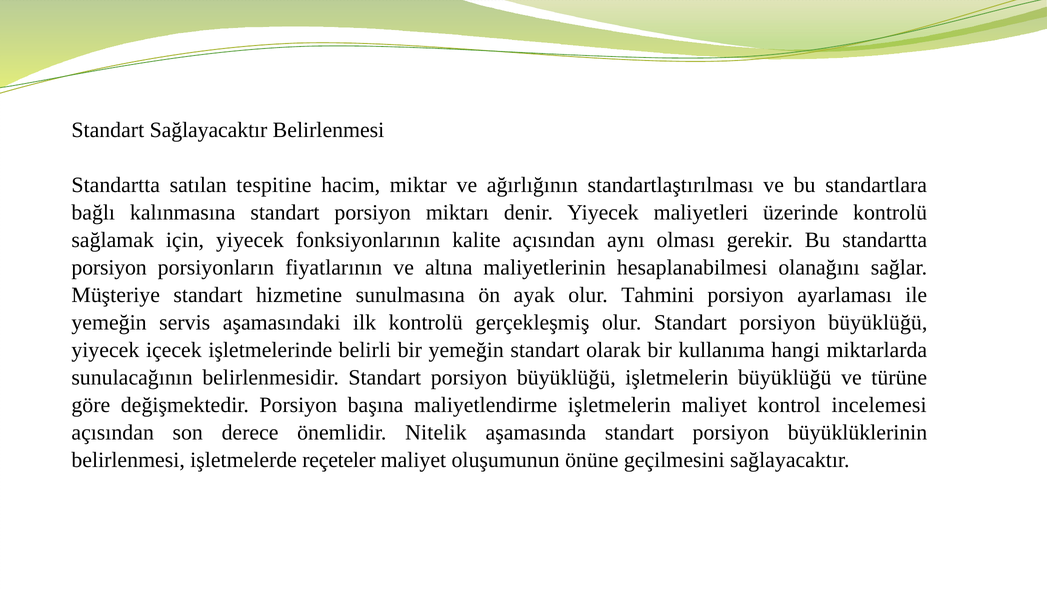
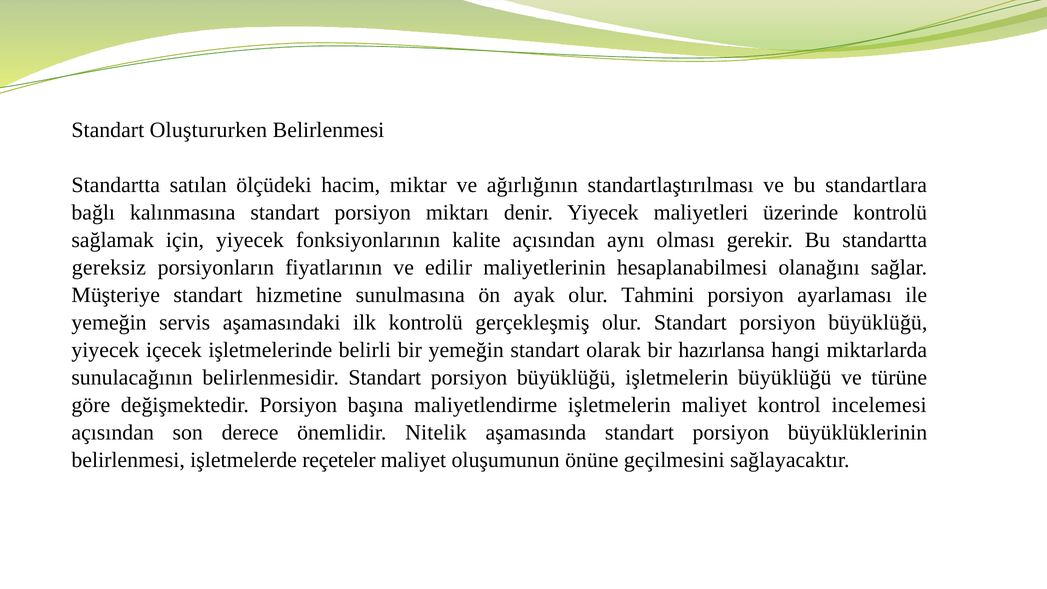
Standart Sağlayacaktır: Sağlayacaktır -> Oluştururken (208, 130)
tespitine: tespitine -> ölçüdeki (274, 185)
porsiyon: porsiyon -> gereksiz (109, 268)
altına: altına -> edilir (449, 268)
kullanıma: kullanıma -> hazırlansa (722, 350)
